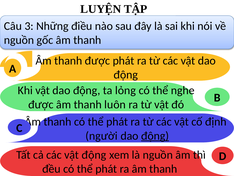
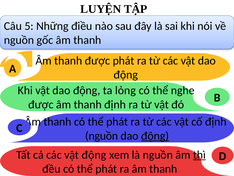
3: 3 -> 5 (29, 26)
thanh luôn: luôn -> định (115, 104)
người: người -> nguồn (102, 135)
thì underline: none -> present (199, 154)
